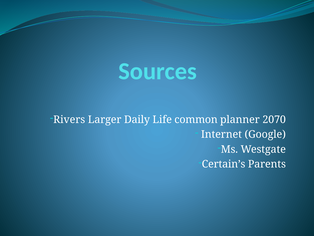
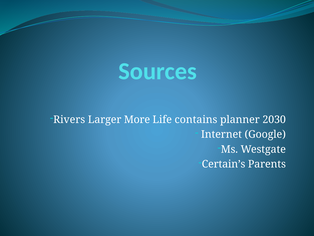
Daily: Daily -> More (137, 119)
common: common -> contains (196, 119)
2070: 2070 -> 2030 (274, 119)
